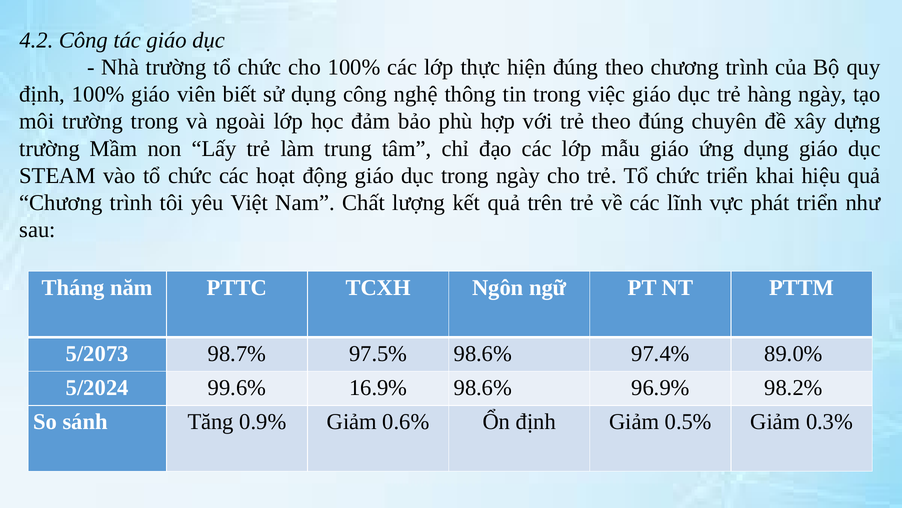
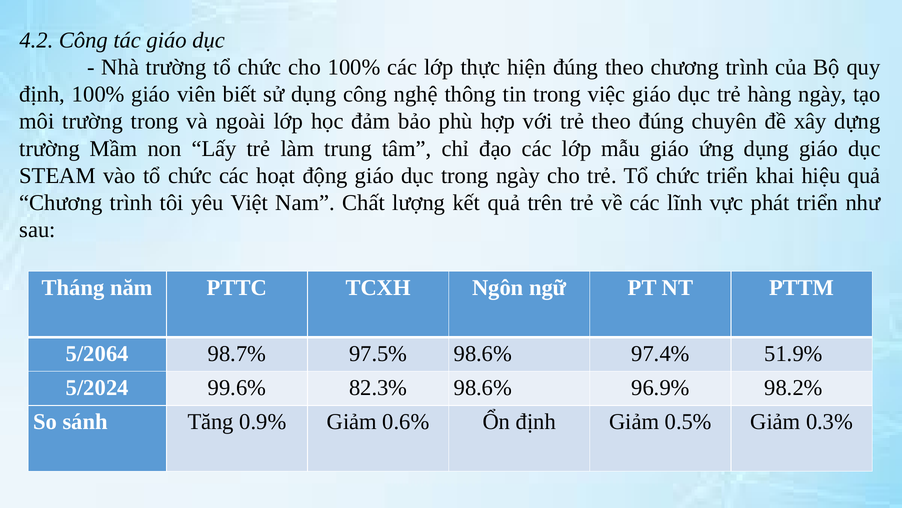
5/2073: 5/2073 -> 5/2064 (97, 353)
89.0%: 89.0% -> 51.9% (793, 353)
16.9%: 16.9% -> 82.3% (378, 387)
